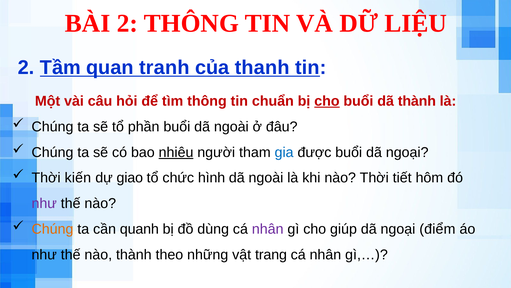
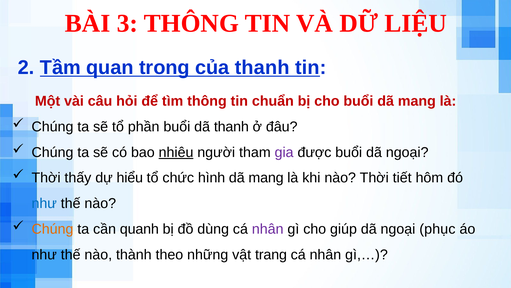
BÀI 2: 2 -> 3 (127, 23)
tranh: tranh -> trong (164, 67)
cho underline: present -> none (327, 101)
buổi dã thành: thành -> mang (417, 101)
buổi dã ngoài: ngoài -> thanh (231, 126)
gia colour: blue -> purple (284, 152)
kiến: kiến -> thấy (78, 178)
giao: giao -> hiểu (130, 178)
ngoài: ngoài -> mang (266, 178)
như colour: purple -> blue (44, 203)
điểm: điểm -> phục (437, 229)
